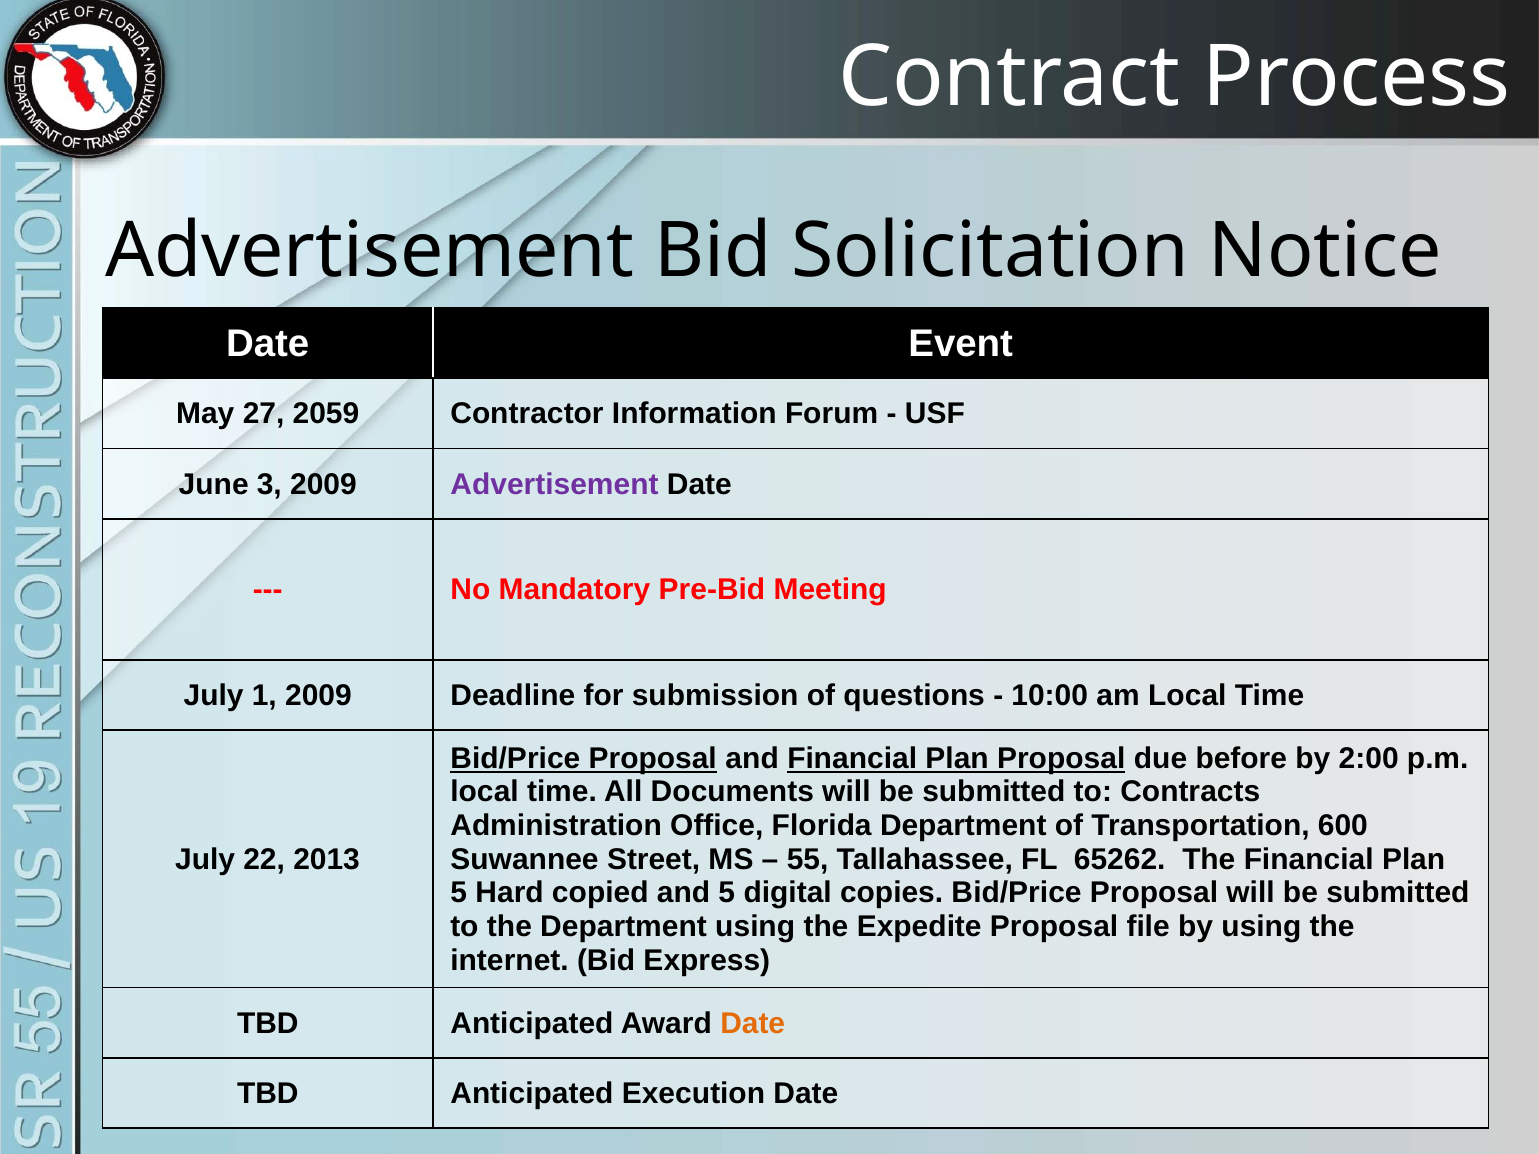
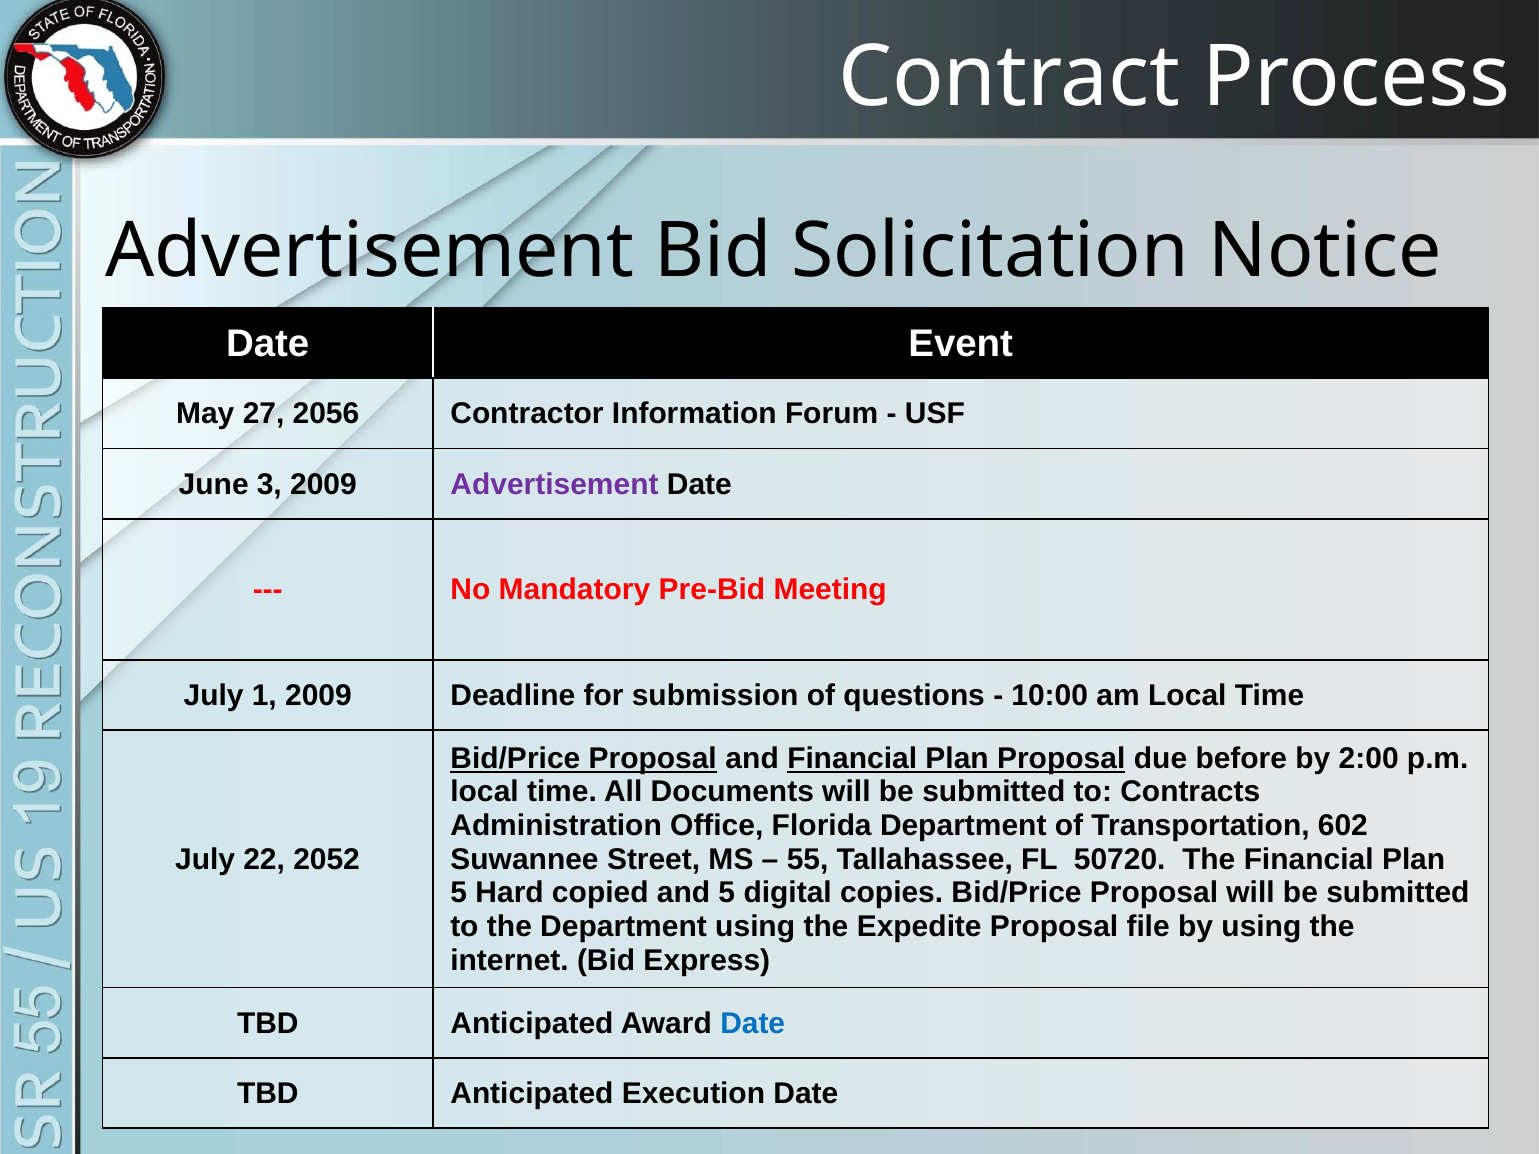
2059: 2059 -> 2056 (326, 414)
600: 600 -> 602 (1343, 826)
2013: 2013 -> 2052 (327, 859)
65262: 65262 -> 50720 (1120, 859)
Date colour: orange -> blue (753, 1023)
